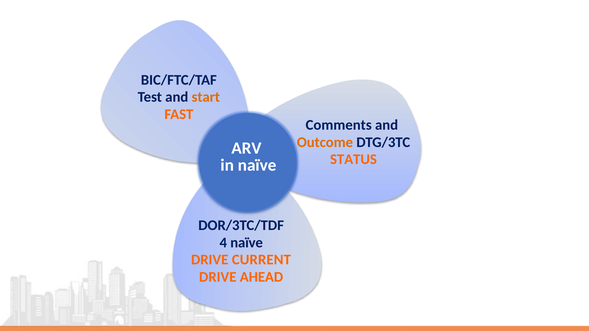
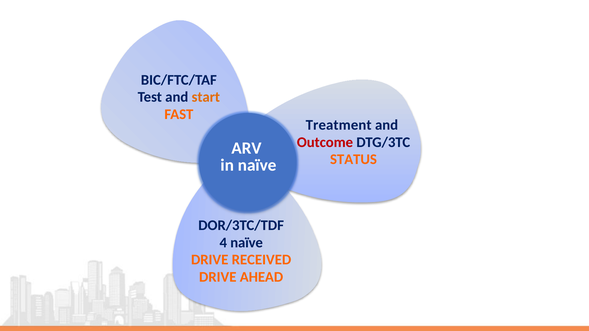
Comments: Comments -> Treatment (339, 125)
Outcome colour: orange -> red (325, 142)
CURRENT: CURRENT -> RECEIVED (261, 260)
